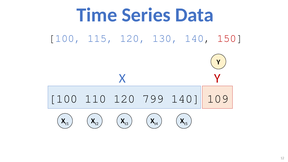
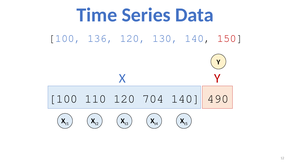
115: 115 -> 136 (100, 38)
799: 799 -> 704 (153, 99)
109: 109 -> 490 (218, 99)
